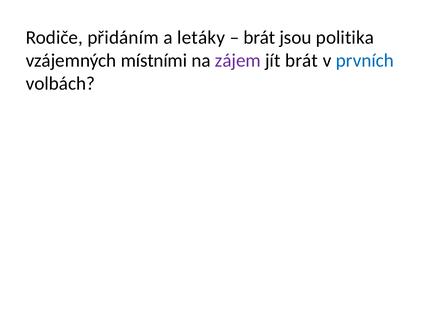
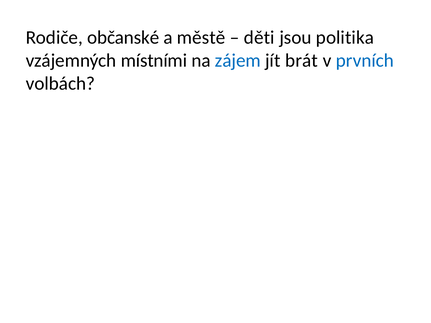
přidáním: přidáním -> občanské (123, 37)
letáky: letáky -> městě (201, 37)
brát: brát -> děti (259, 37)
zájem colour: purple -> blue (238, 60)
